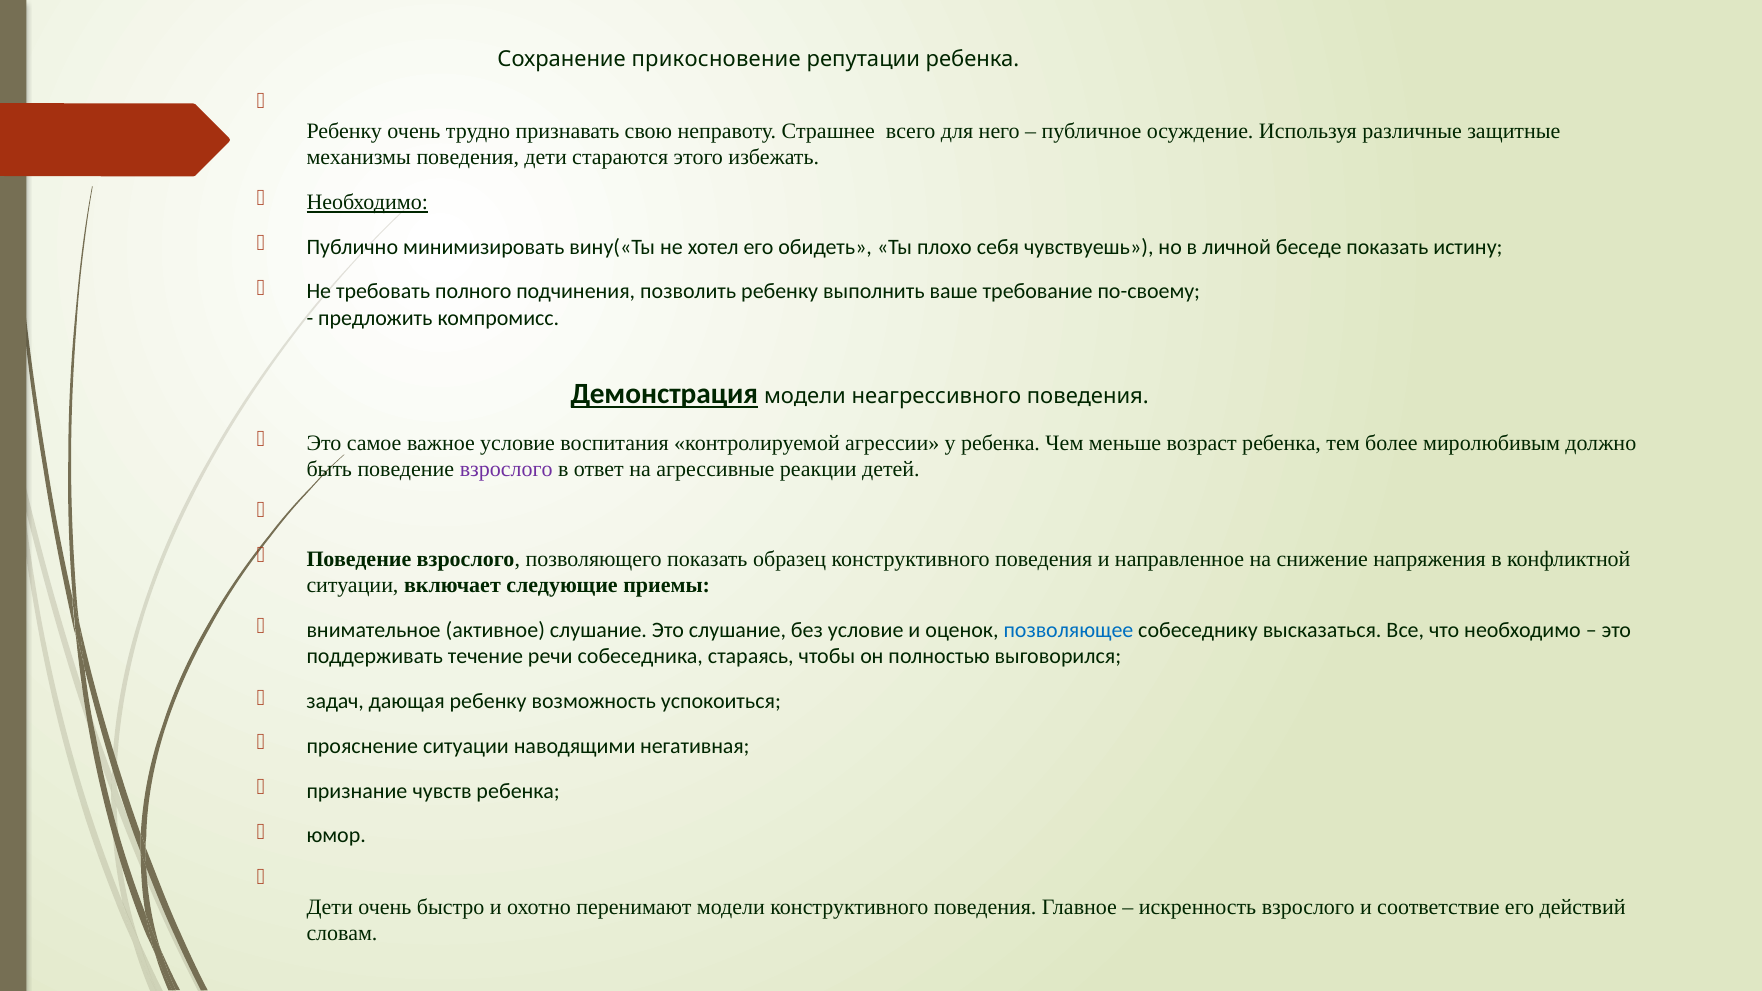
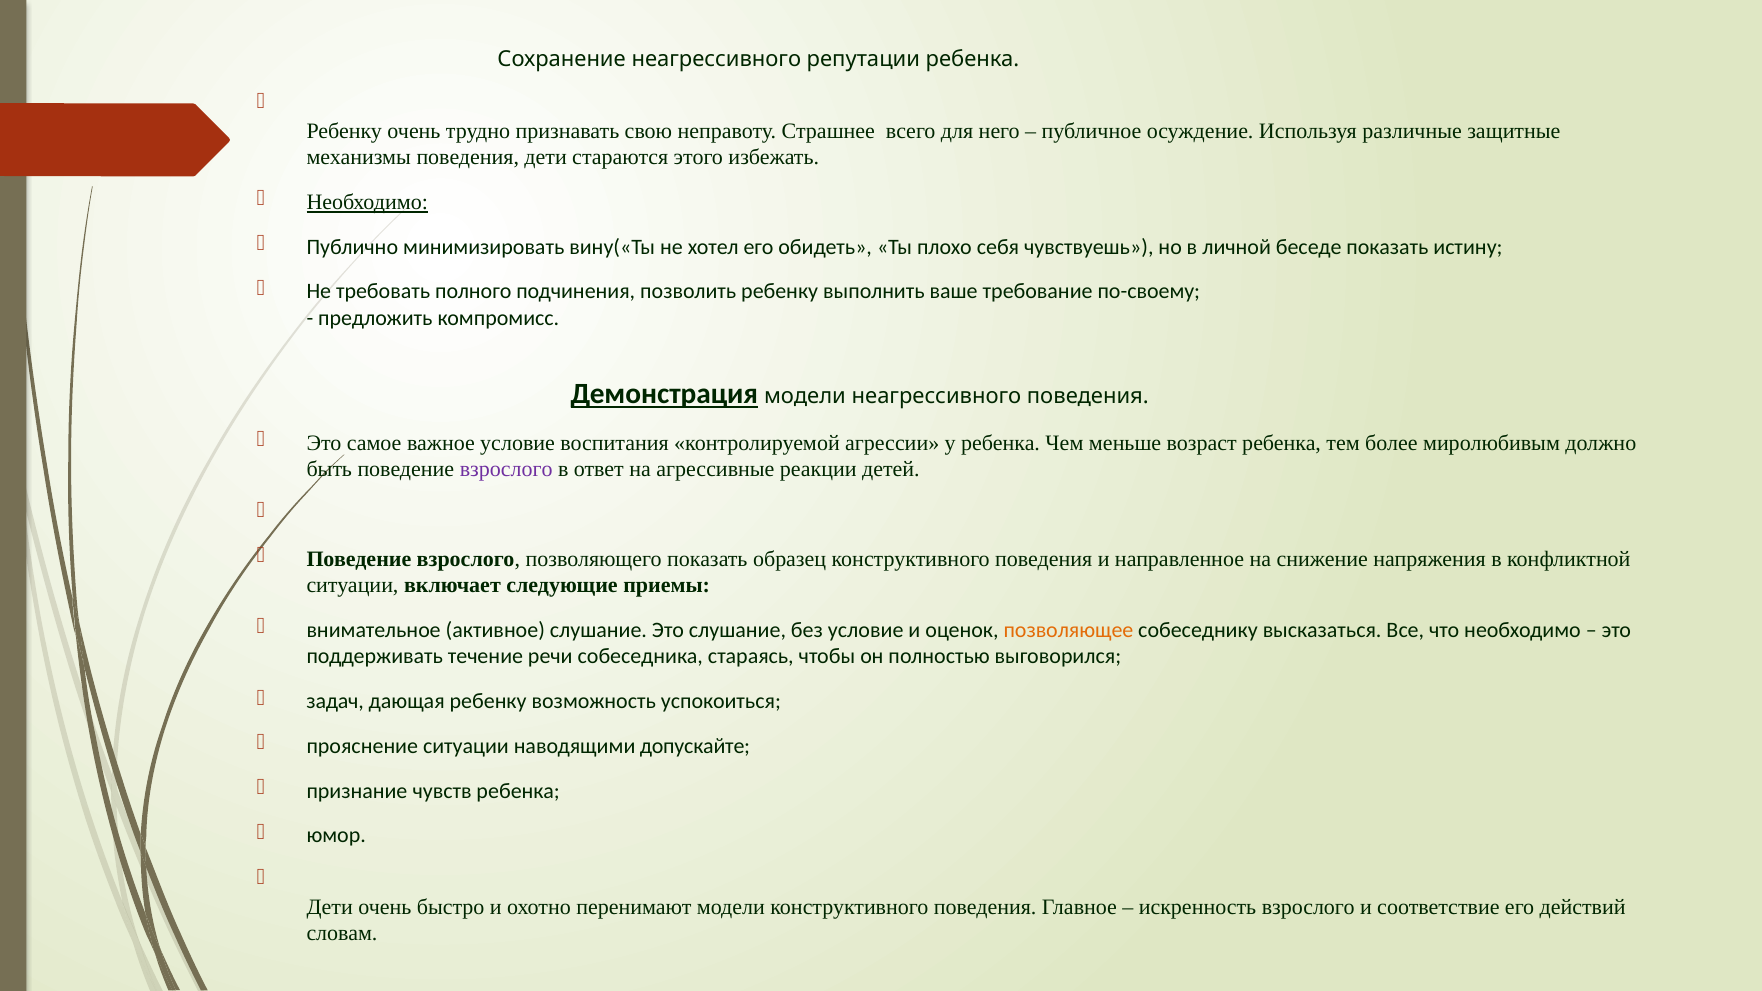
Сохранение прикосновение: прикосновение -> неагрессивного (716, 60)
позволяющее colour: blue -> orange (1068, 630)
негативная: негативная -> допускайте (695, 746)
